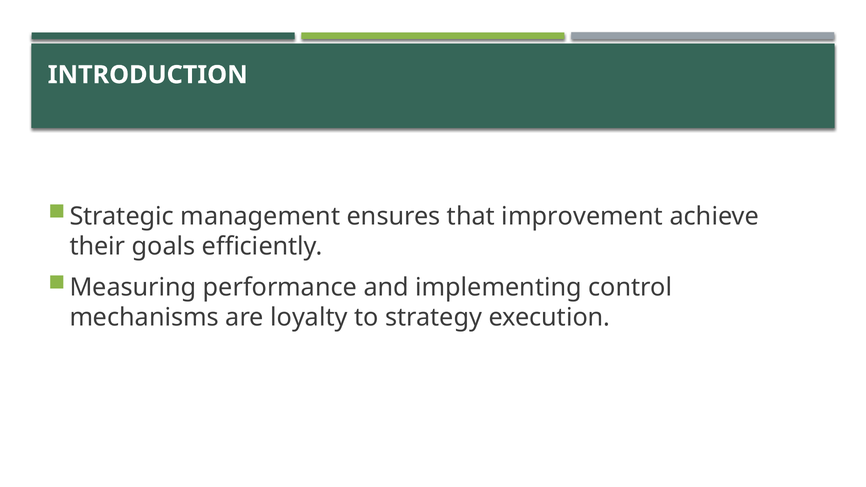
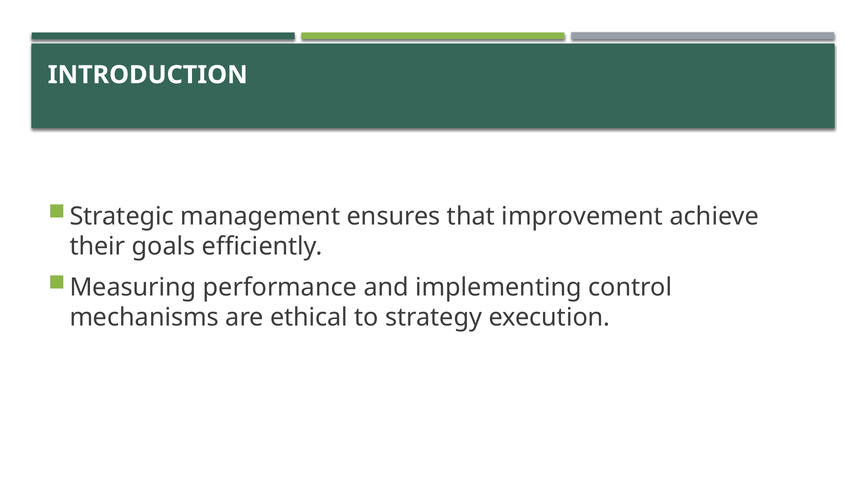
loyalty: loyalty -> ethical (309, 318)
